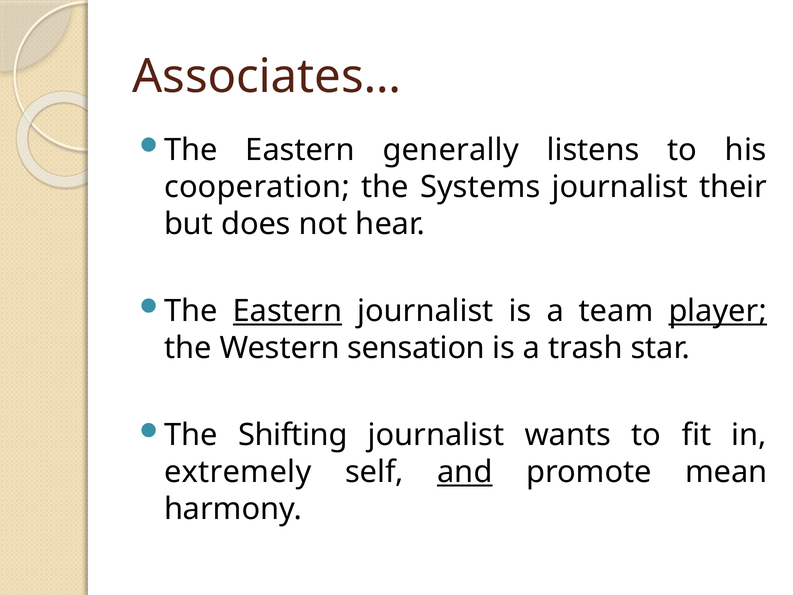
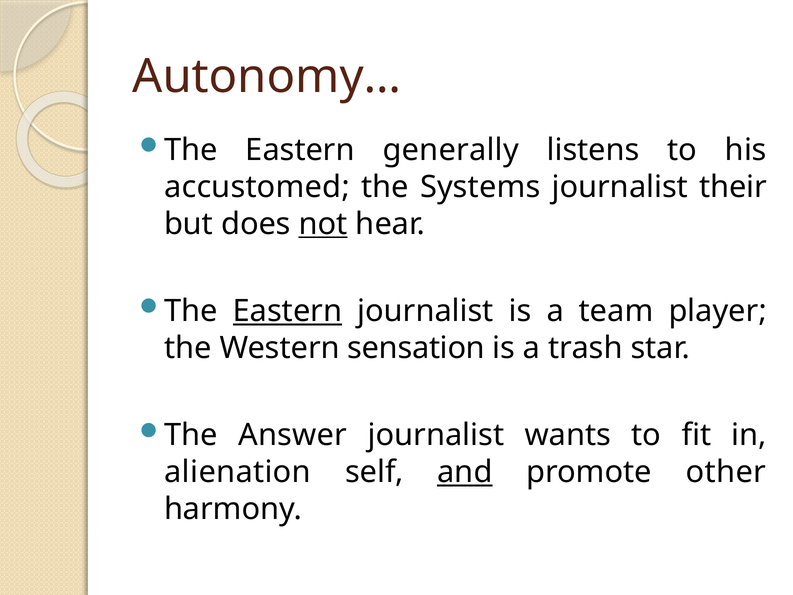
Associates…: Associates… -> Autonomy… (267, 77)
cooperation: cooperation -> accustomed (257, 187)
not underline: none -> present (323, 224)
player underline: present -> none (718, 311)
Shifting: Shifting -> Answer (293, 435)
extremely: extremely -> alienation (238, 472)
mean: mean -> other (726, 472)
